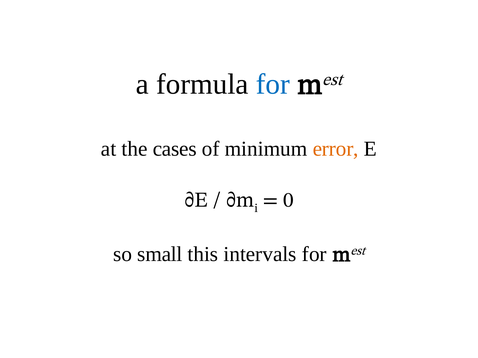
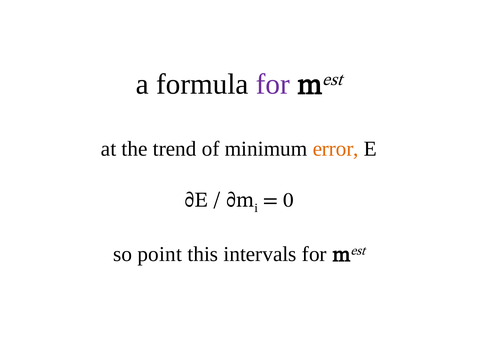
for colour: blue -> purple (273, 84)
cases: cases -> trend (175, 149)
small: small -> point (160, 255)
